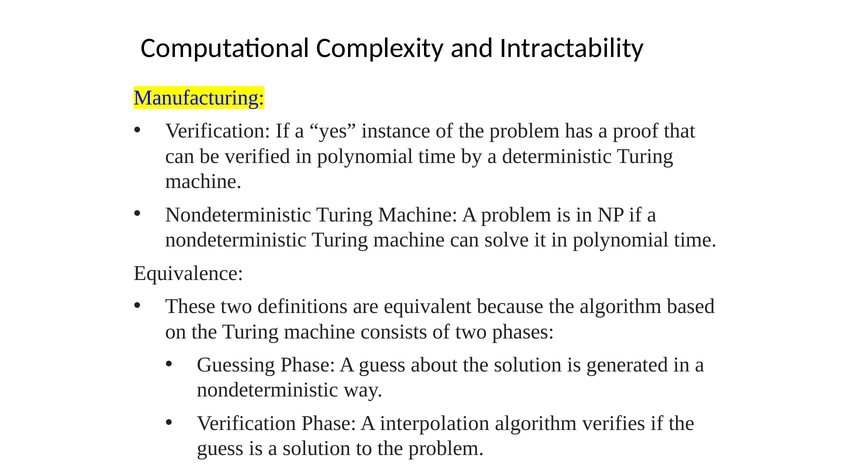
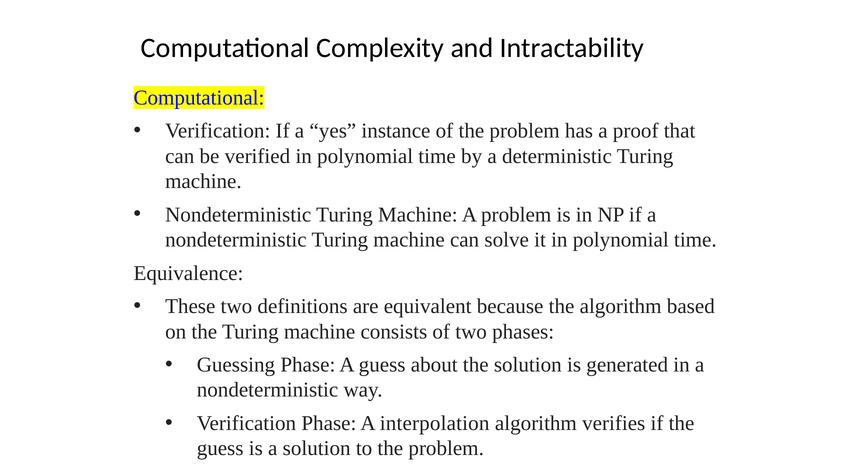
Manufacturing: Manufacturing -> Computational (199, 98)
